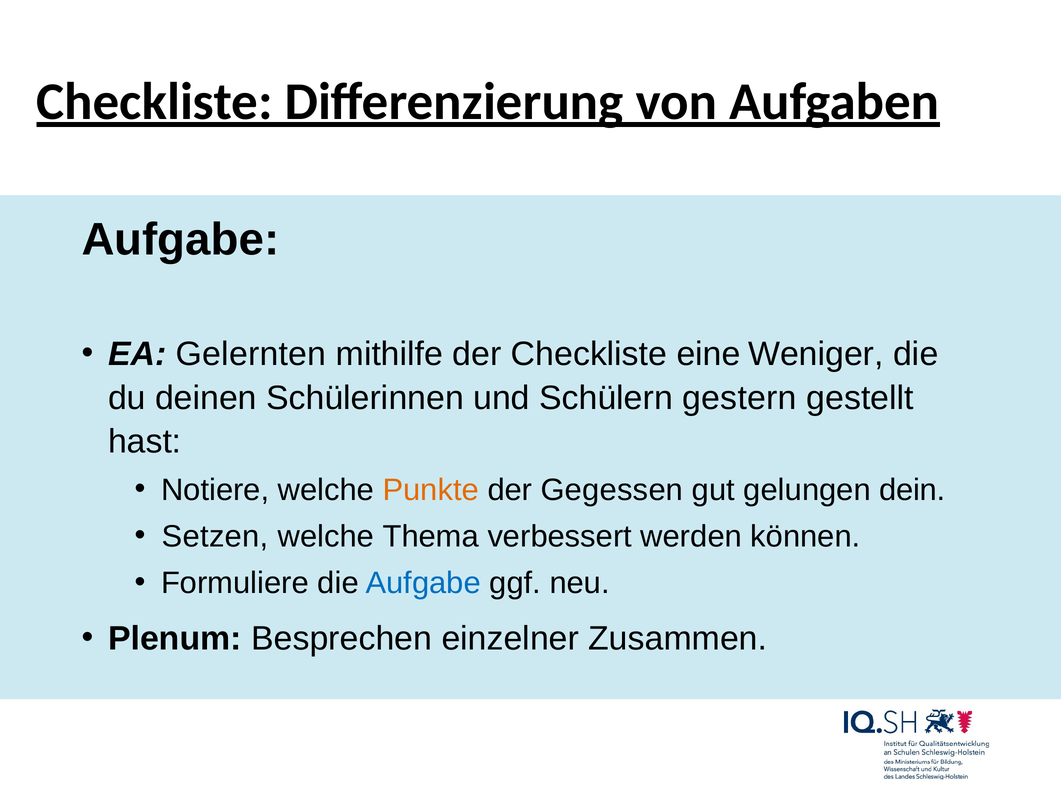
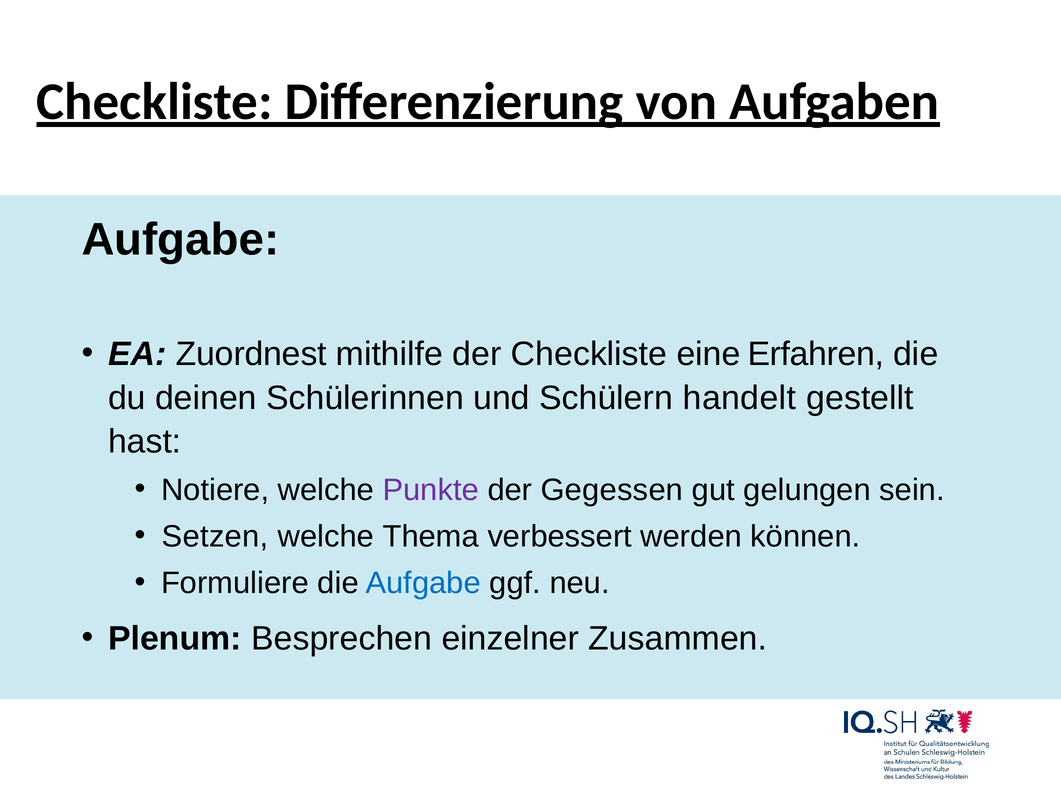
Gelernten: Gelernten -> Zuordnest (251, 354)
Weniger: Weniger -> Erfahren (816, 354)
gestern: gestern -> handelt (739, 398)
Punkte colour: orange -> purple (431, 490)
dein: dein -> sein (912, 490)
